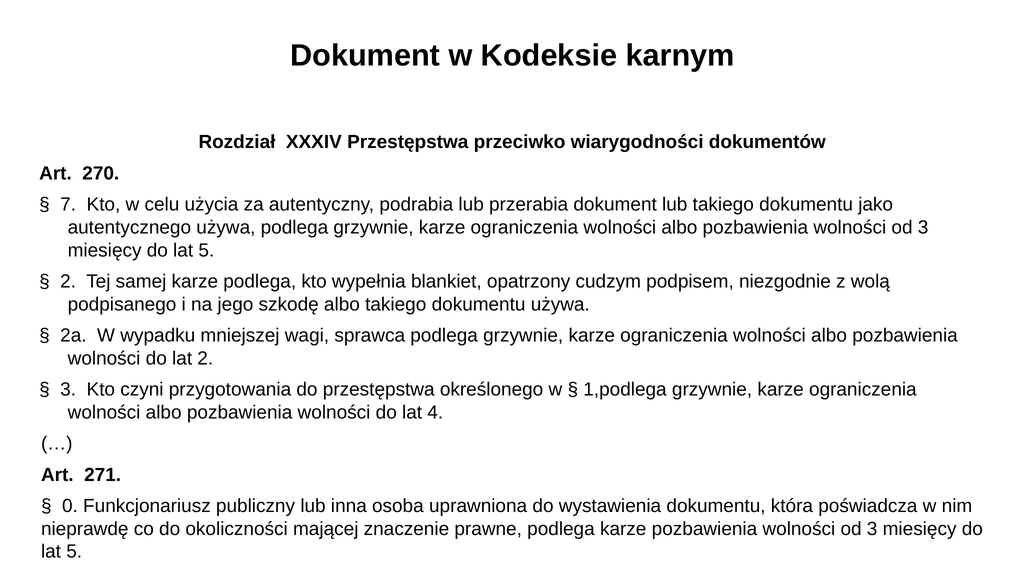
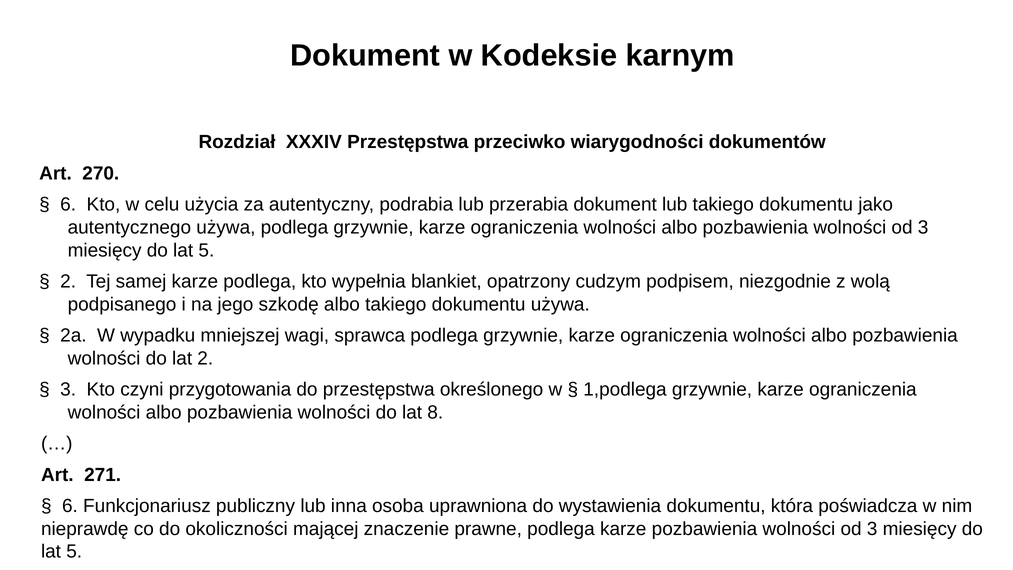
7: 7 -> 6 (68, 205)
4: 4 -> 8 (435, 412)
0: 0 -> 6 (70, 506)
